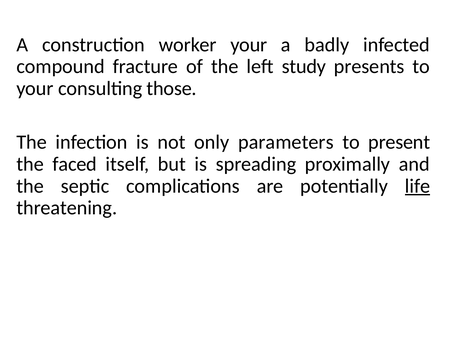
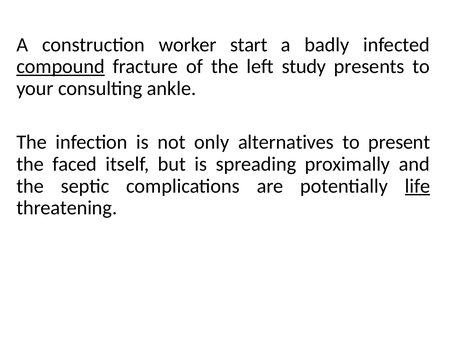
worker your: your -> start (249, 45)
compound underline: none -> present (61, 66)
those: those -> ankle (172, 88)
parameters: parameters -> alternatives (286, 142)
